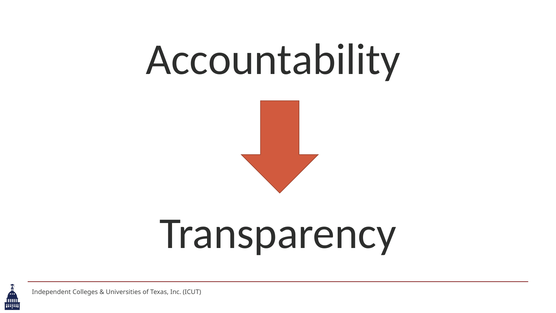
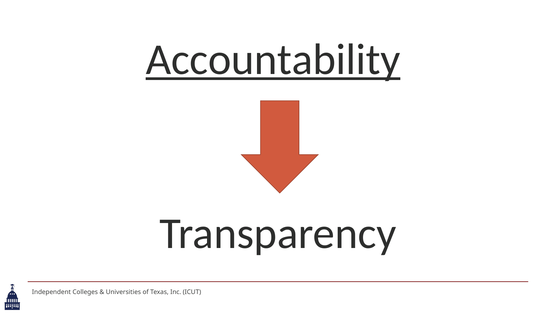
Accountability underline: none -> present (273, 60)
